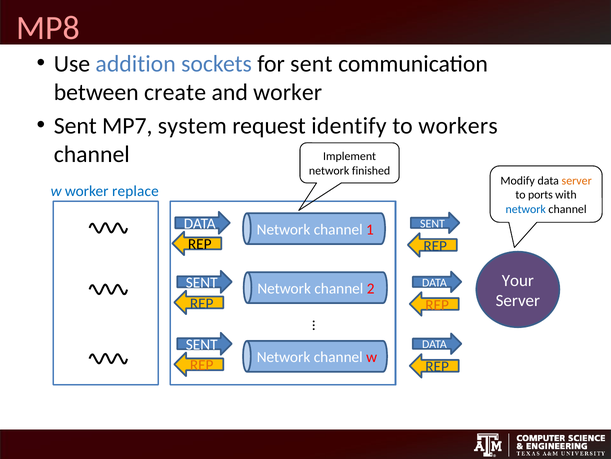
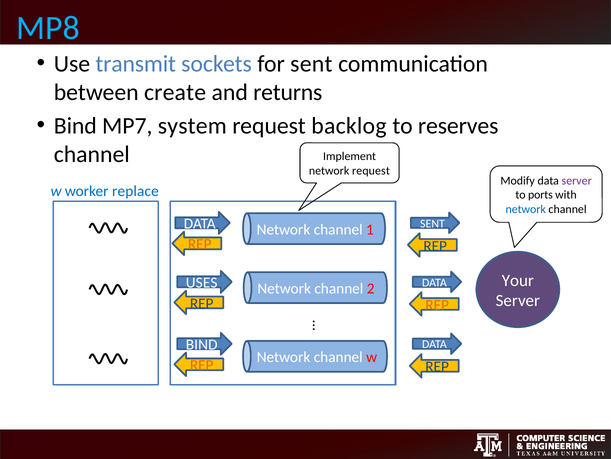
MP8 colour: pink -> light blue (48, 28)
addition: addition -> transmit (136, 64)
and worker: worker -> returns (288, 92)
Sent: Sent -> Bind (75, 126)
identify: identify -> backlog (349, 126)
workers: workers -> reserves (458, 126)
network finished: finished -> request (371, 171)
server colour: orange -> purple (577, 180)
REP colour: black -> orange (200, 244)
SENT: SENT -> USES (202, 282)
SENT: SENT -> BIND (202, 344)
